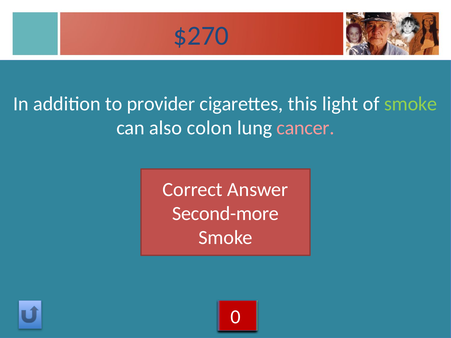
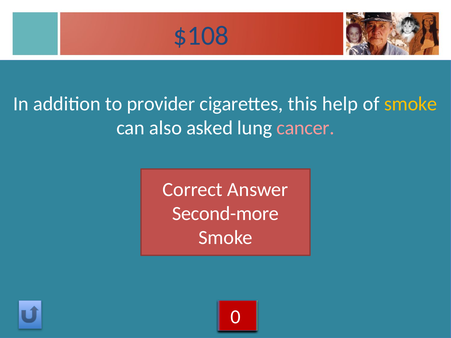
$270: $270 -> $108 (201, 36)
light: light -> help (340, 104)
smoke colour: light green -> yellow (411, 104)
colon: colon -> asked (210, 128)
